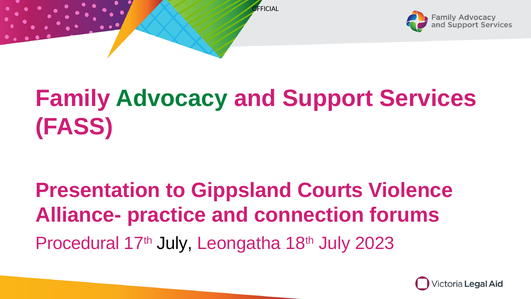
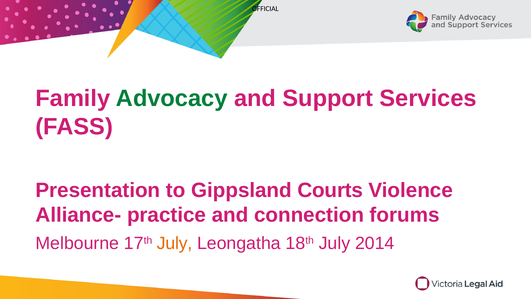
Procedural: Procedural -> Melbourne (77, 243)
July colour: black -> orange (175, 243)
2023: 2023 -> 2014 (375, 243)
